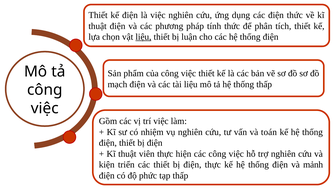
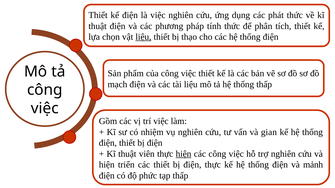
các điện: điện -> phát (276, 15)
luận: luận -> thạo (189, 37)
toán: toán -> gian (269, 132)
hiện underline: none -> present (184, 154)
kiện: kiện -> hiện (107, 165)
